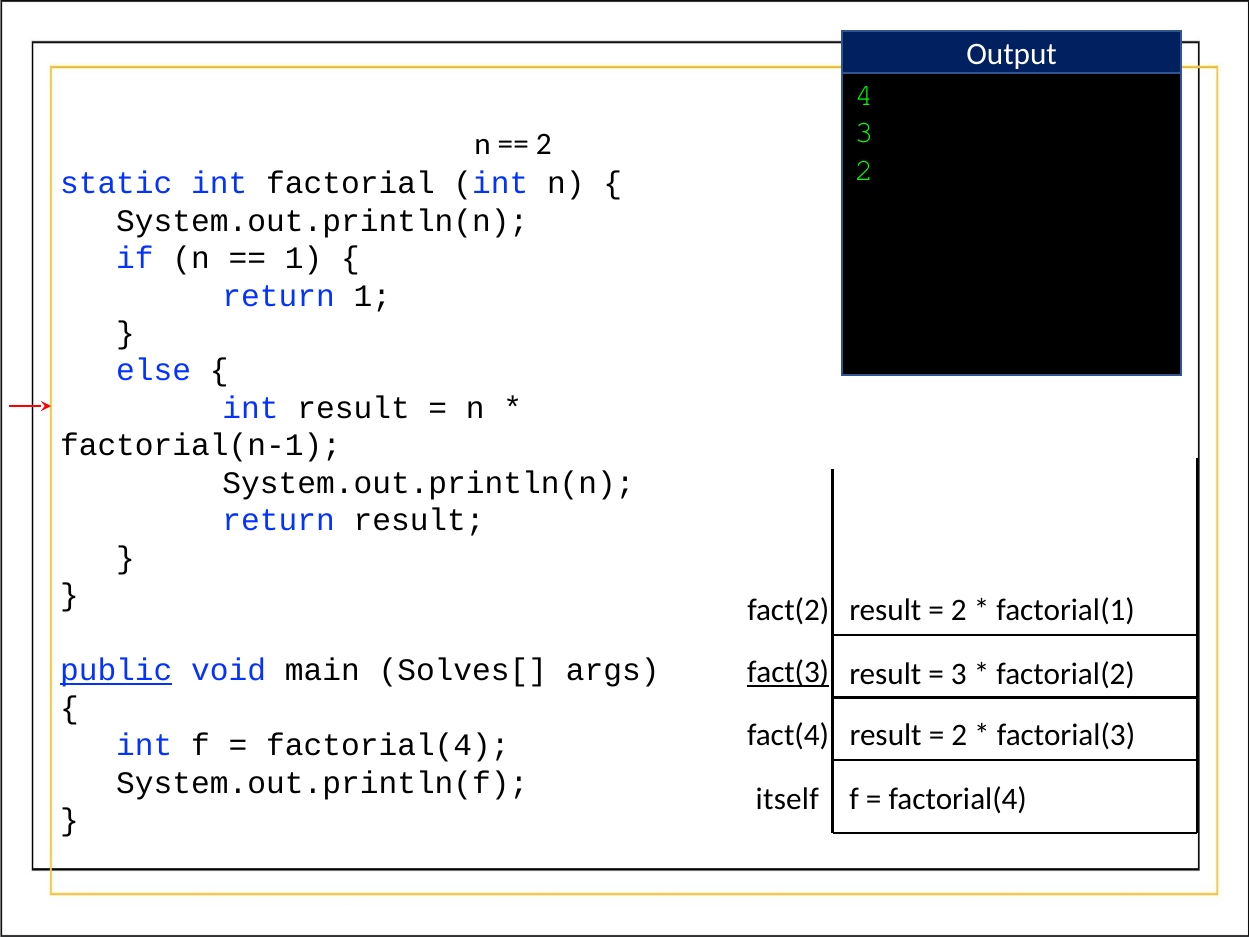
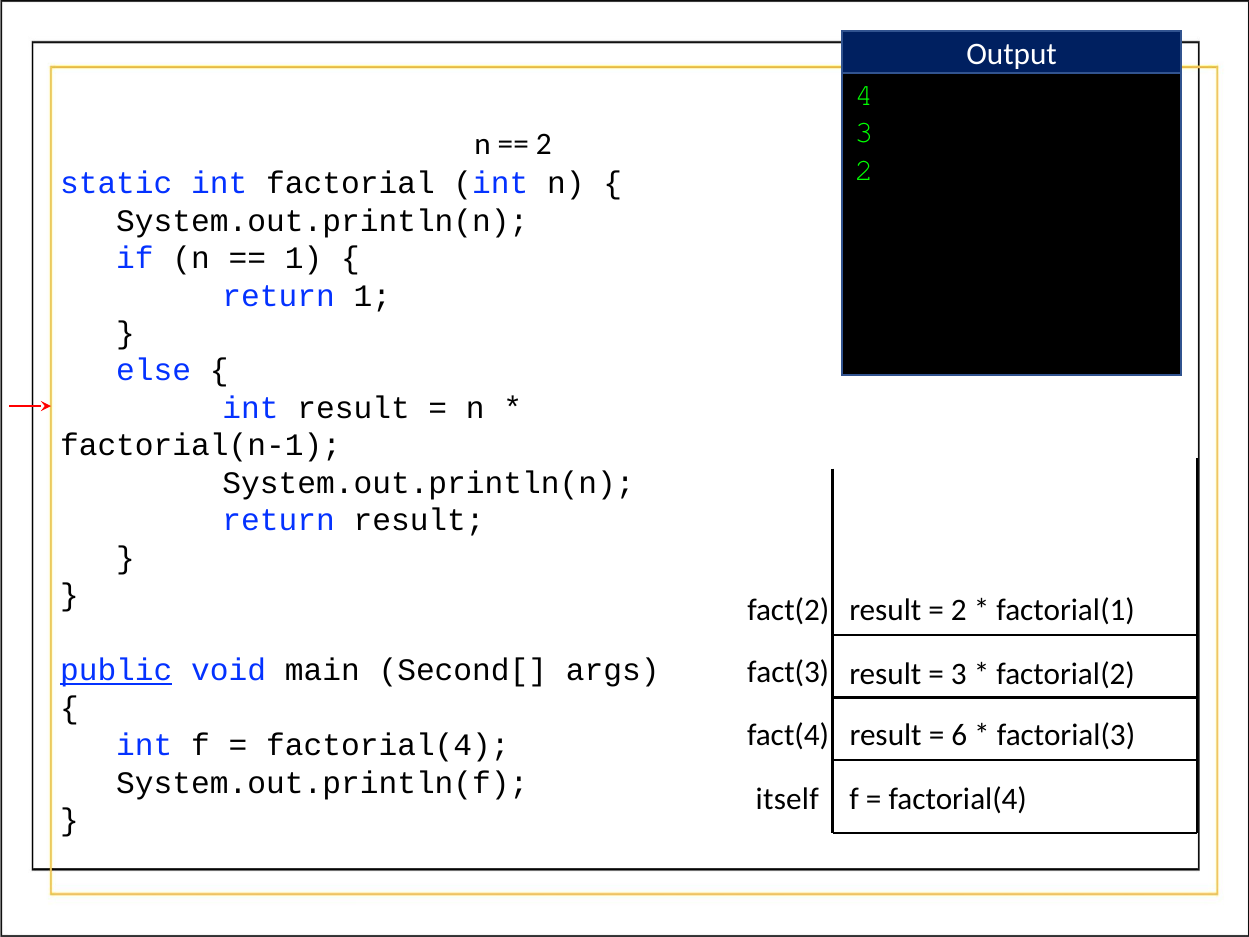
Solves[: Solves[ -> Second[ (463, 670)
fact(3 underline: present -> none (788, 672)
2: 2 -> 6 (959, 735)
